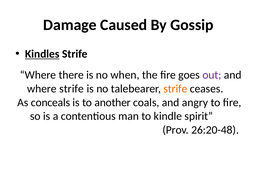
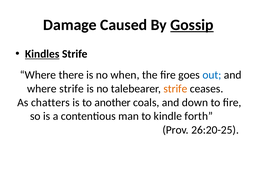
Gossip underline: none -> present (192, 25)
out colour: purple -> blue (212, 75)
conceals: conceals -> chatters (50, 102)
angry: angry -> down (195, 102)
spirit: spirit -> forth (199, 116)
26:20-48: 26:20-48 -> 26:20-25 (215, 130)
